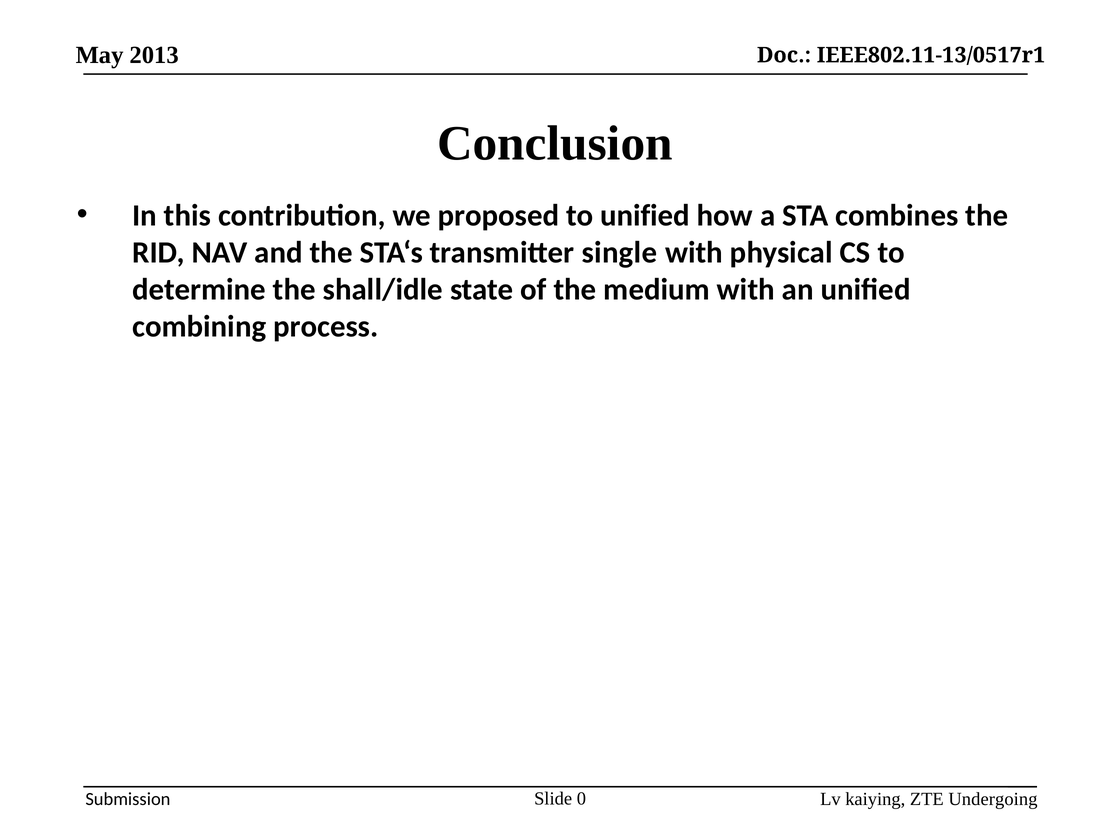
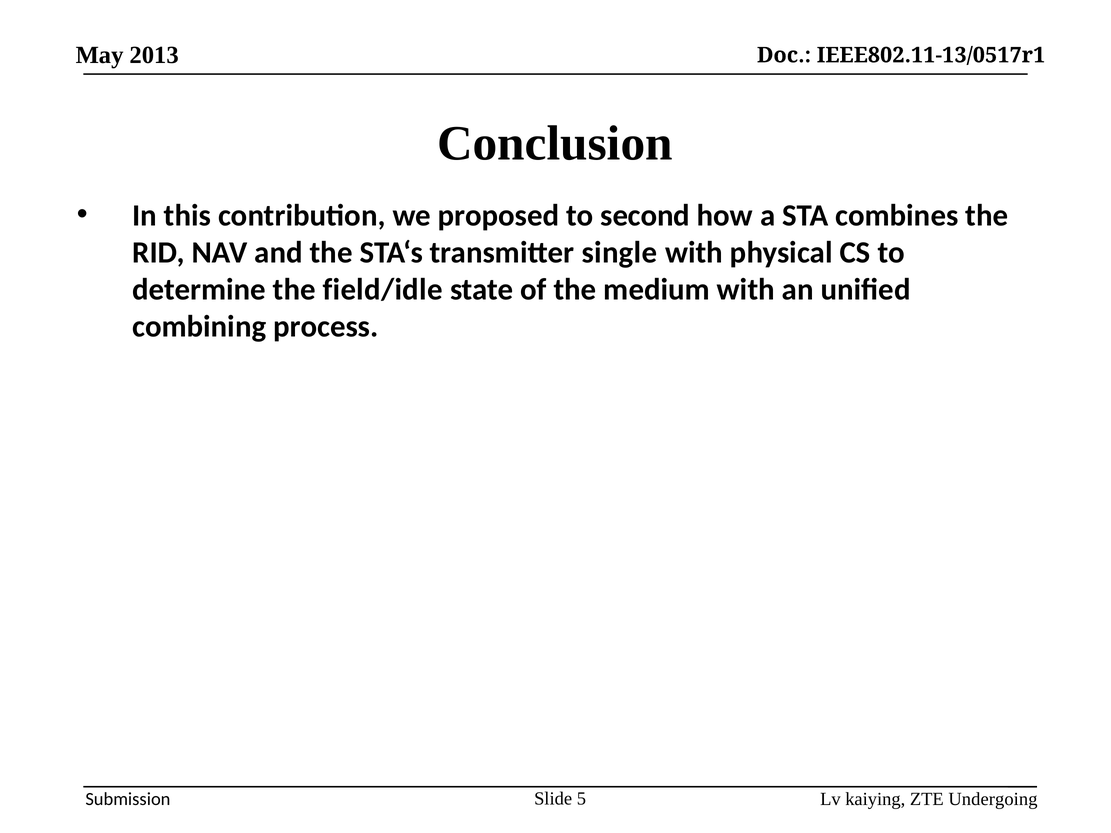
to unified: unified -> second (645, 215)
shall/idle: shall/idle -> field/idle (383, 289)
0: 0 -> 5 (581, 799)
